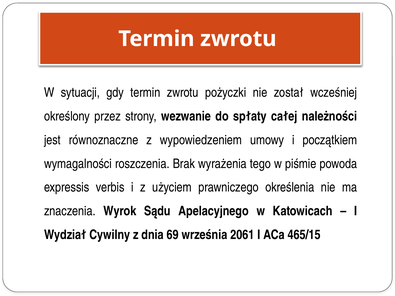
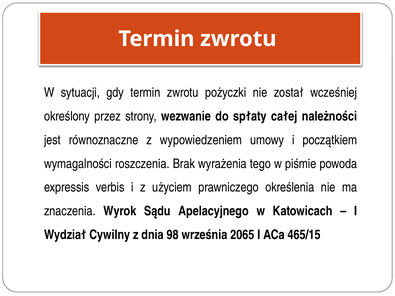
69: 69 -> 98 (173, 235)
2061: 2061 -> 2065 (242, 235)
